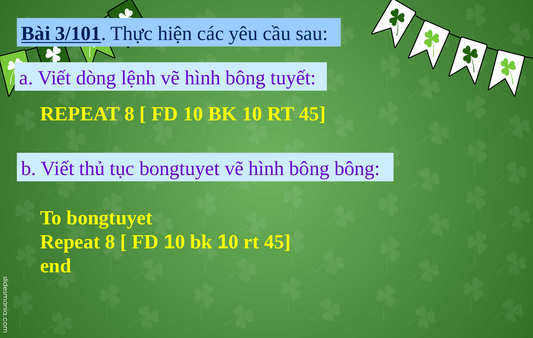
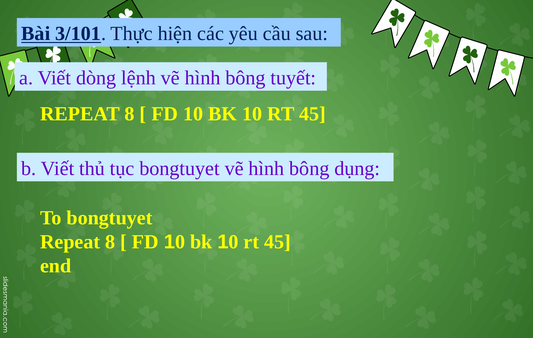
bông bông: bông -> dụng (357, 169)
